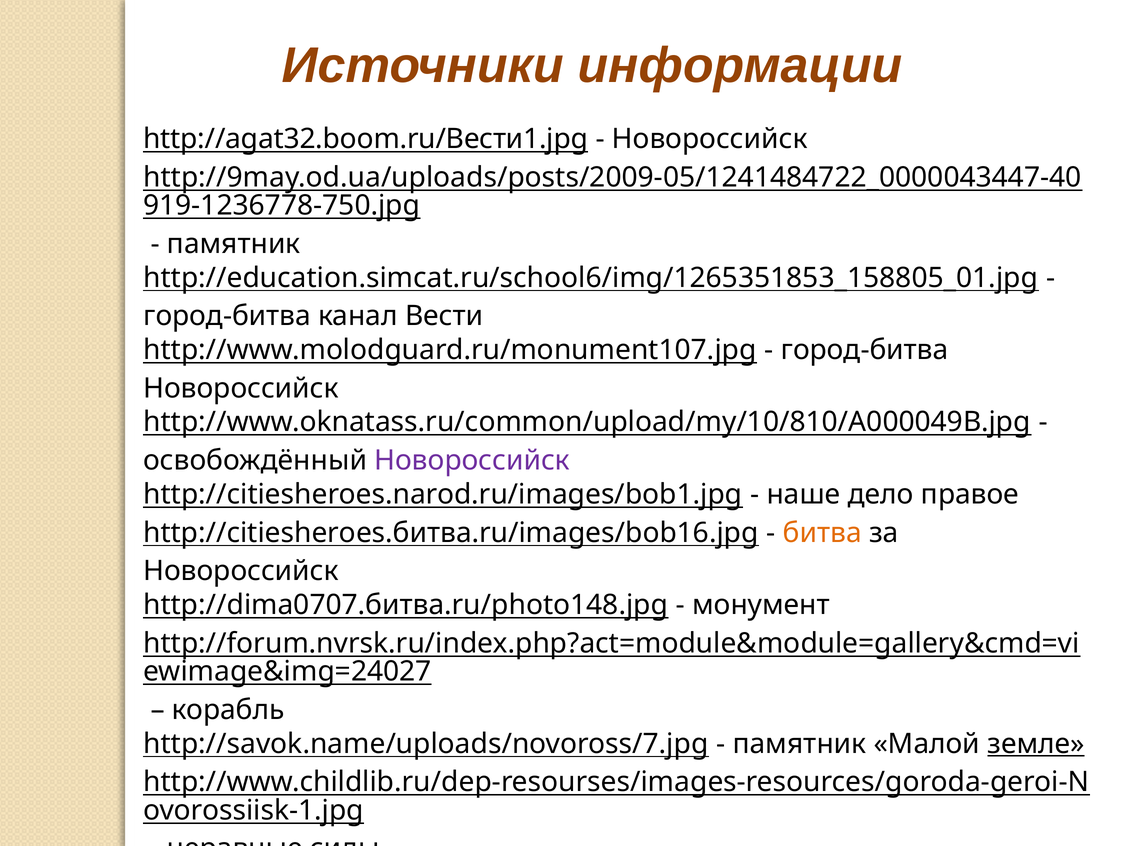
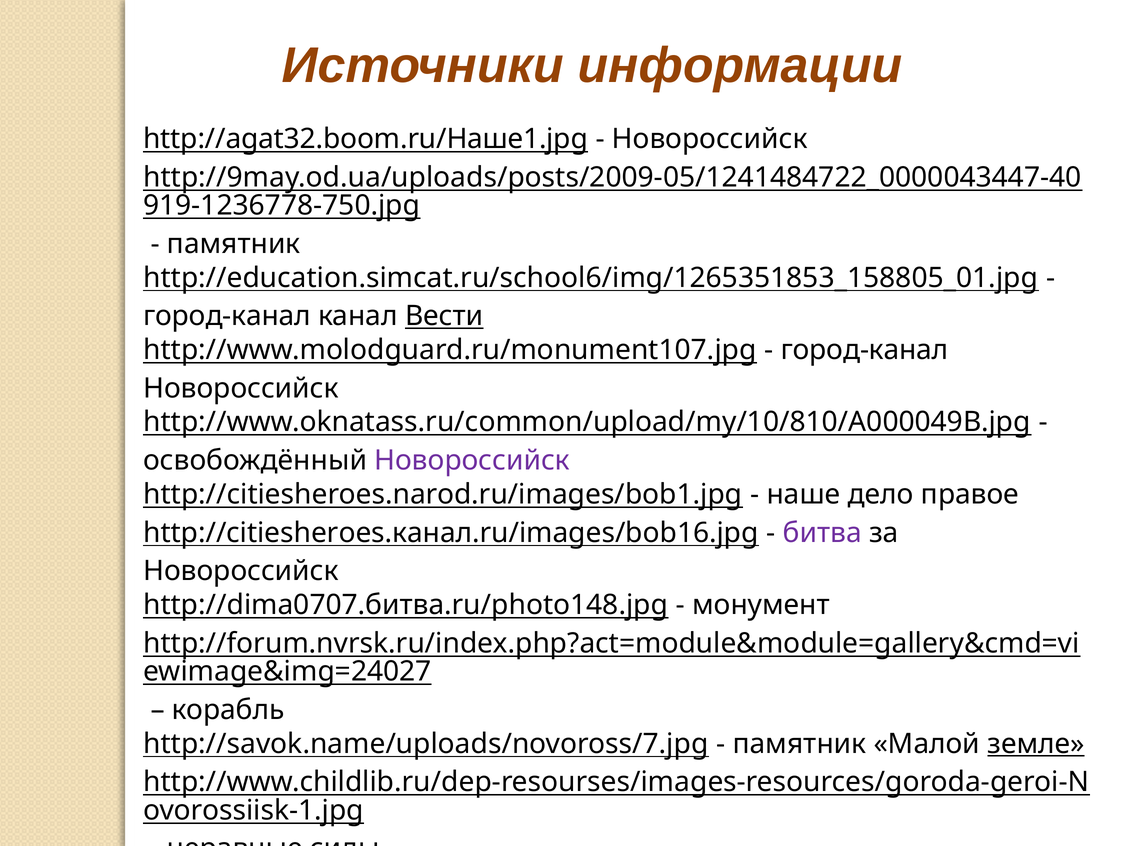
http://agat32.boom.ru/Вести1.jpg: http://agat32.boom.ru/Вести1.jpg -> http://agat32.boom.ru/Наше1.jpg (366, 139)
город-битва: город-битва -> город-канал (227, 316)
Вести underline: none -> present (444, 316)
город-битва: город-битва -> город-канал (865, 350)
http://citiesheroes.битва.ru/images/bob16.jpg: http://citiesheroes.битва.ru/images/bob16.jpg -> http://citiesheroes.канал.ru/images/bob16.jpg (451, 533)
битва colour: orange -> purple (822, 533)
